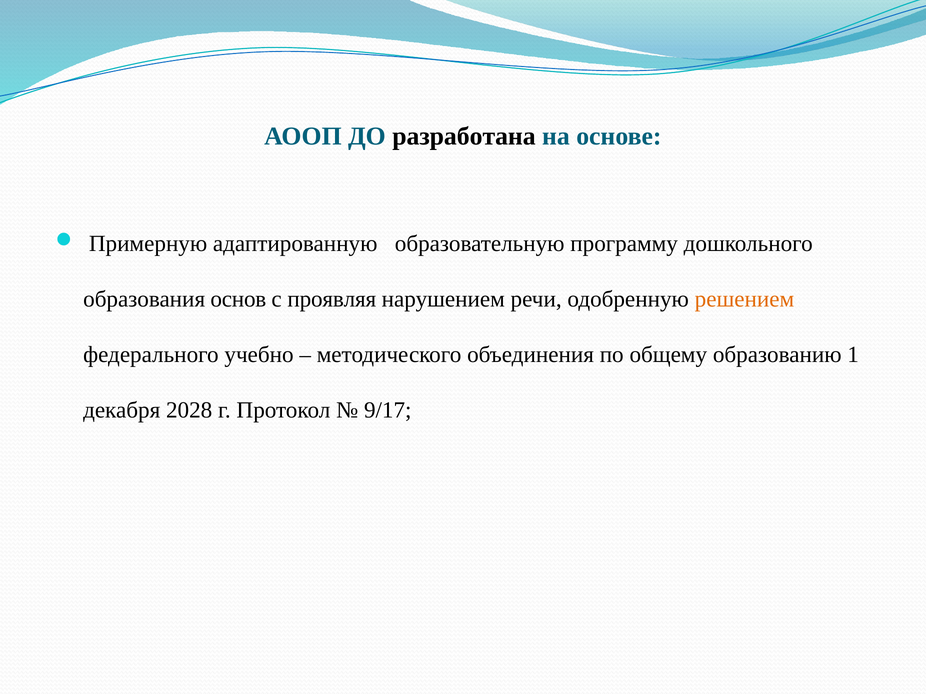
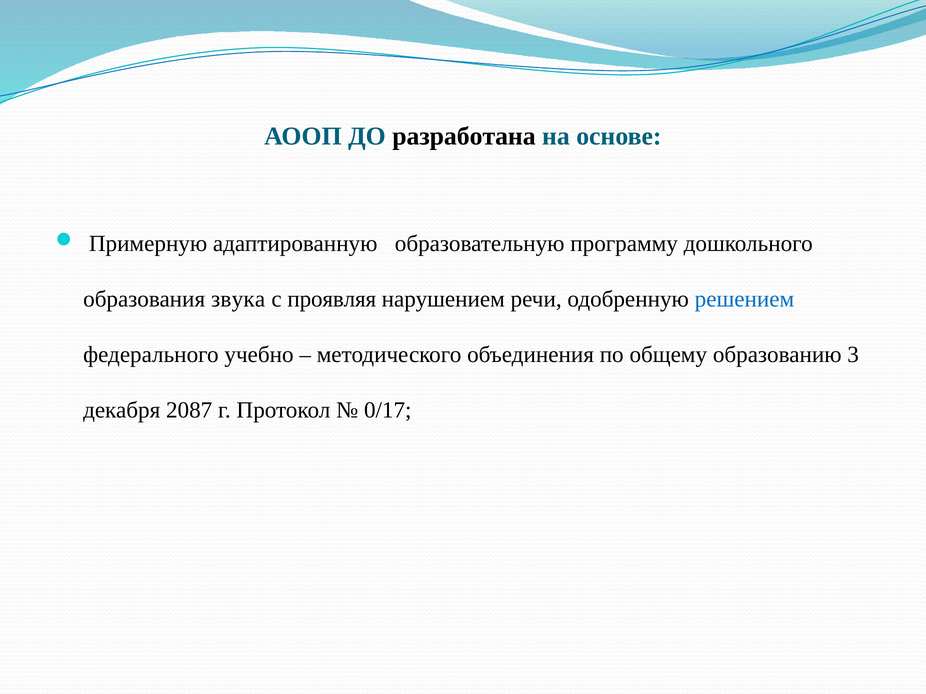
основ: основ -> звука (238, 299)
решением colour: orange -> blue (744, 299)
1: 1 -> 3 (853, 355)
2028: 2028 -> 2087 (189, 411)
9/17: 9/17 -> 0/17 (388, 411)
